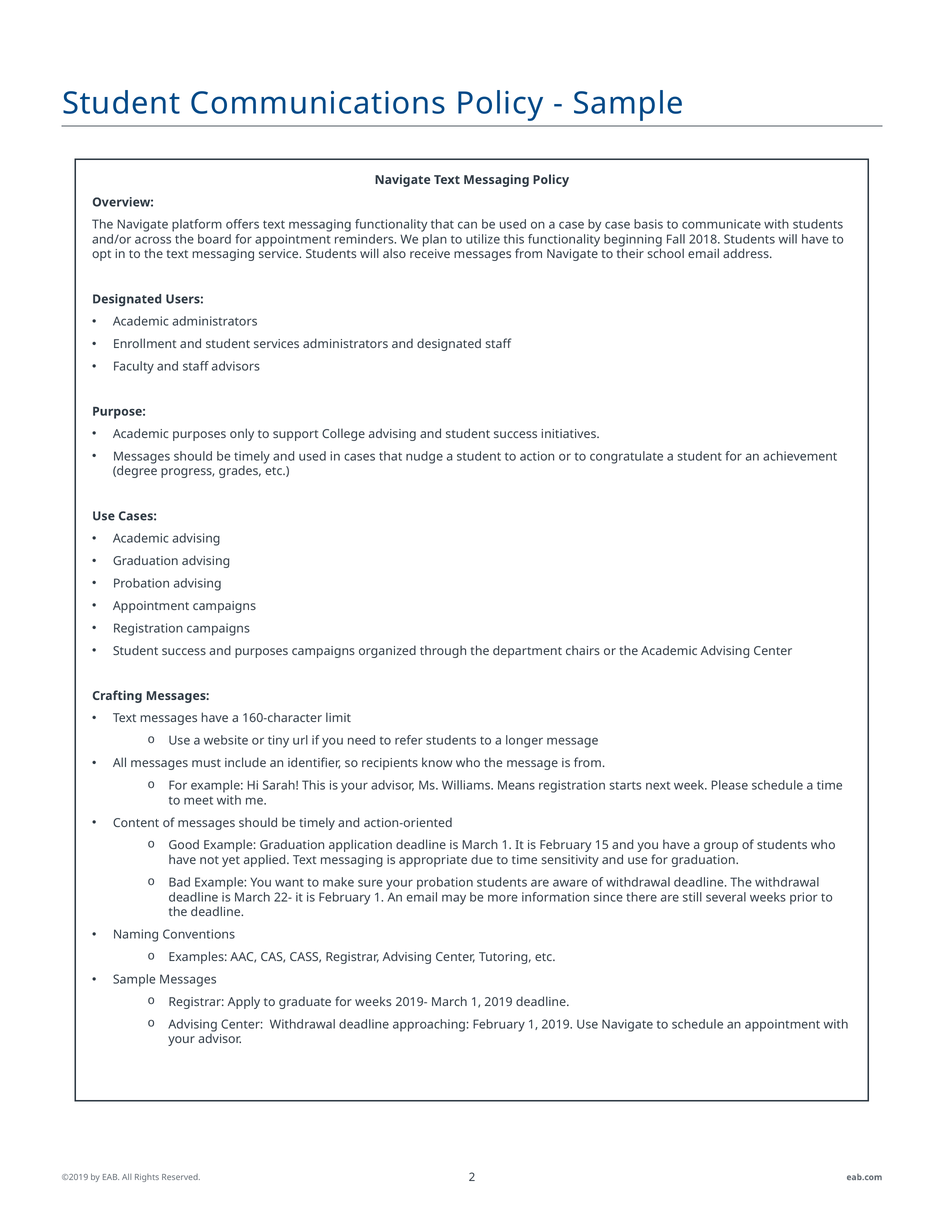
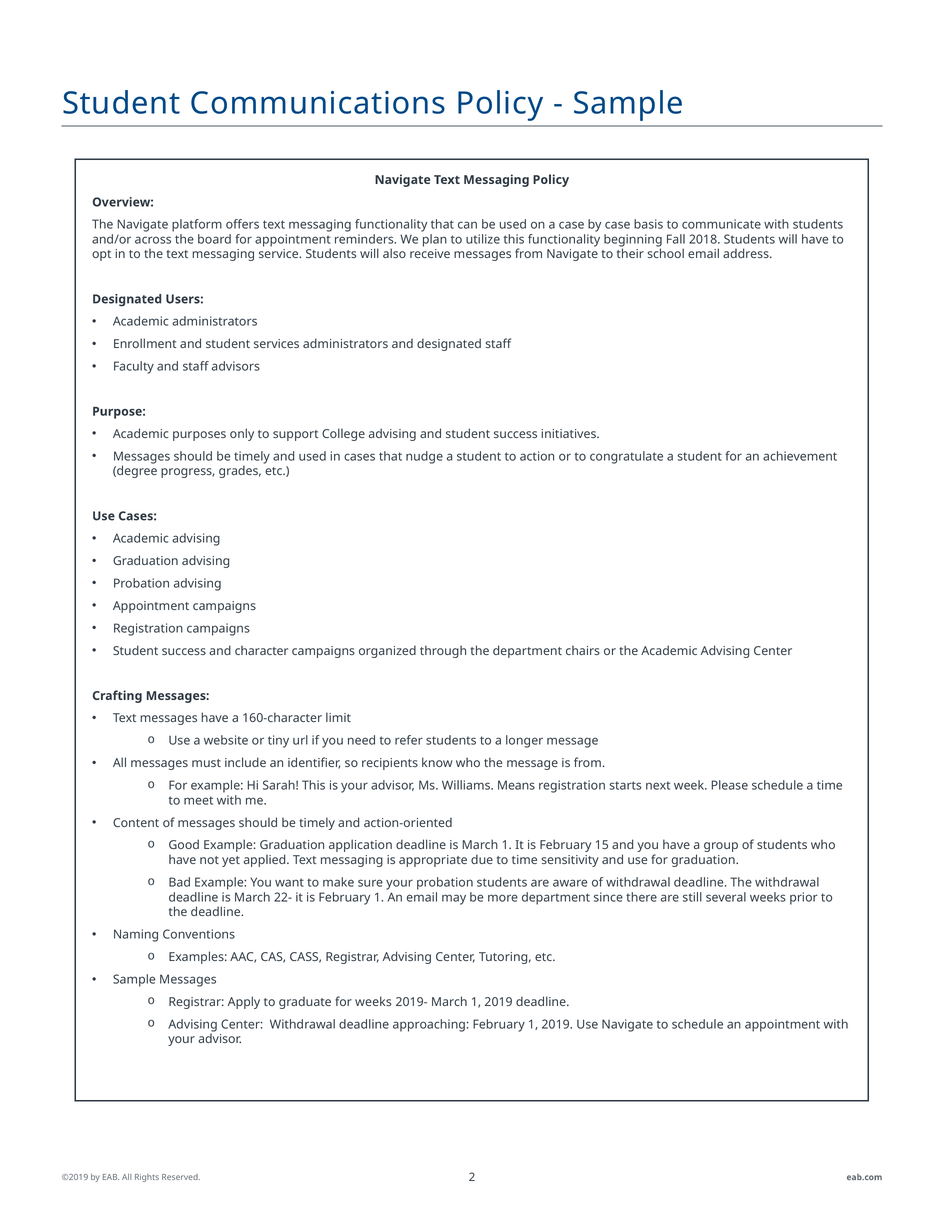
and purposes: purposes -> character (262, 651)
more information: information -> department (556, 898)
